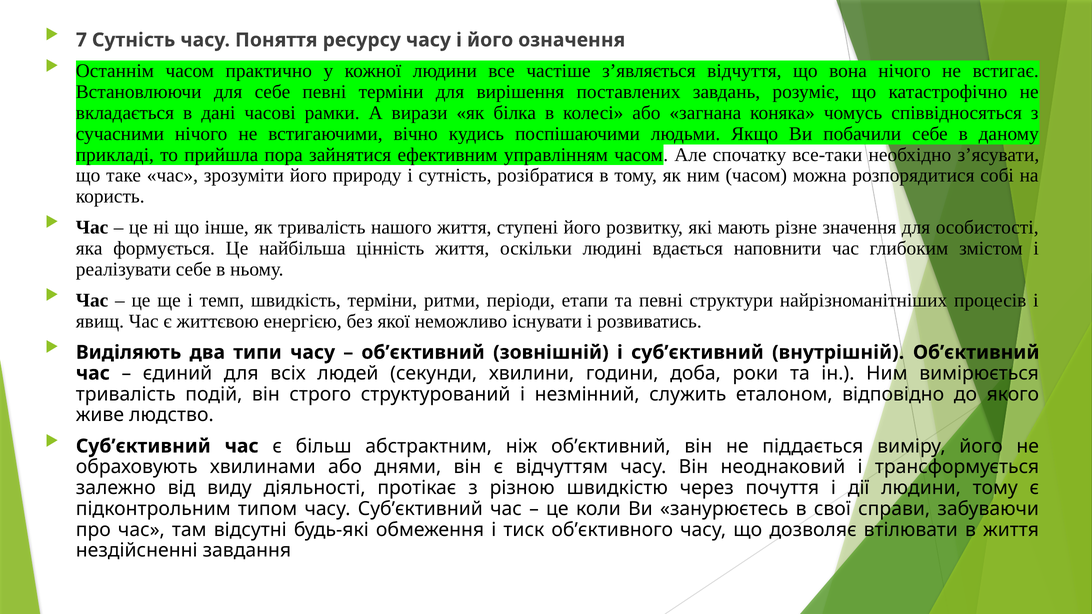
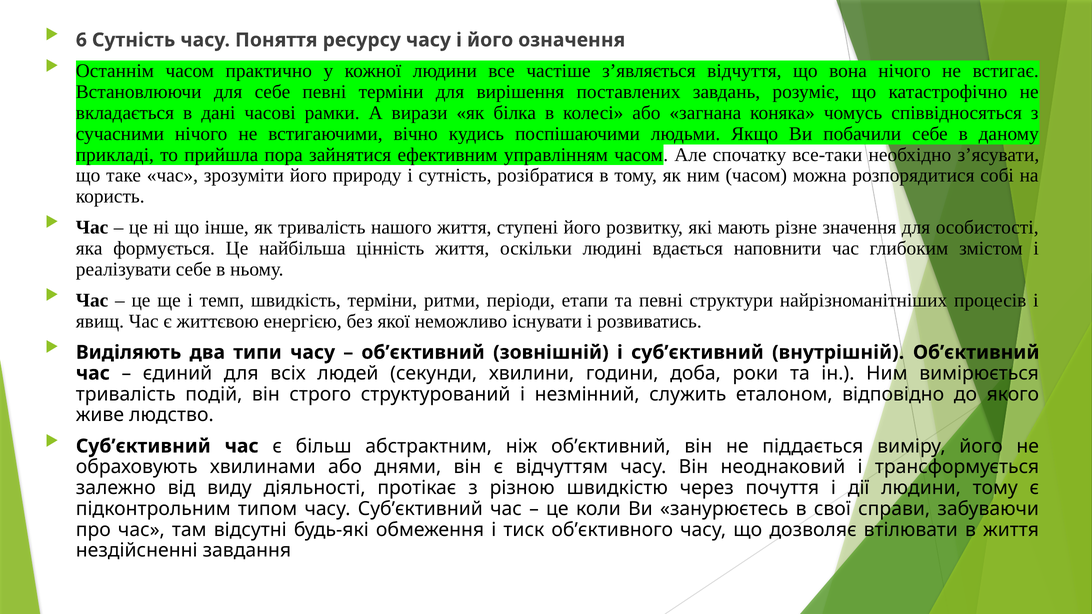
7: 7 -> 6 (81, 40)
